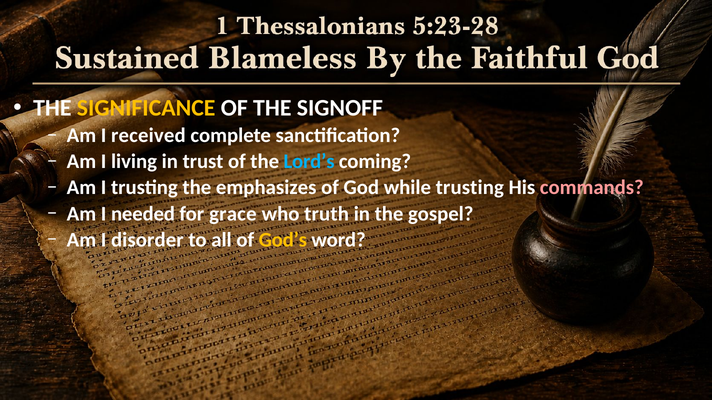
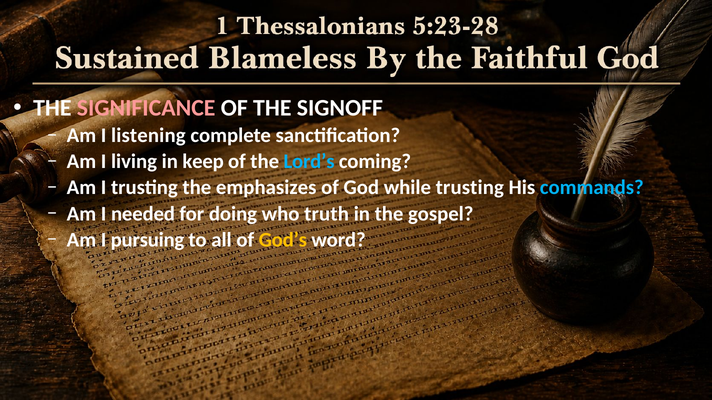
SIGNIFICANCE colour: yellow -> pink (146, 108)
received: received -> listening (148, 136)
trust: trust -> keep (203, 162)
commands colour: pink -> light blue (592, 188)
grace: grace -> doing (233, 214)
disorder: disorder -> pursuing (148, 240)
